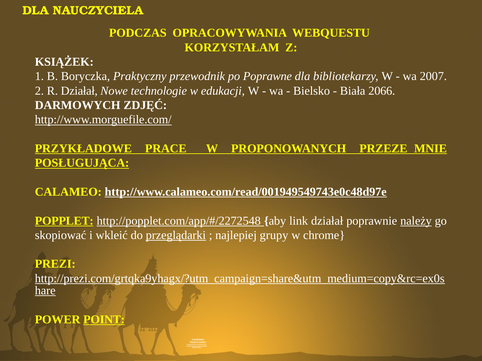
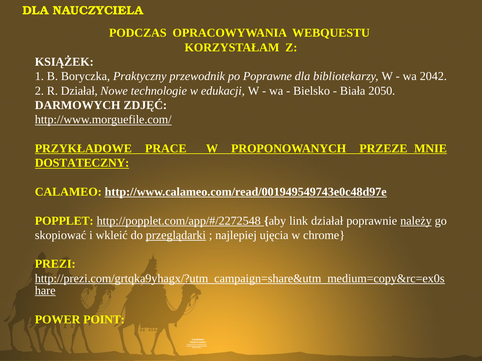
2007: 2007 -> 2042 (433, 76)
2066: 2066 -> 2050 (382, 91)
POSŁUGUJĄCA: POSŁUGUJĄCA -> DOSTATECZNY (82, 163)
POPPLET underline: present -> none (64, 221)
grupy: grupy -> ujęcia (274, 235)
POINT underline: present -> none (104, 320)
